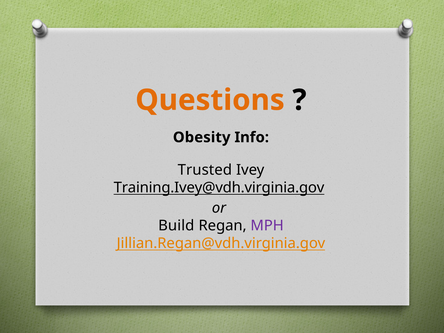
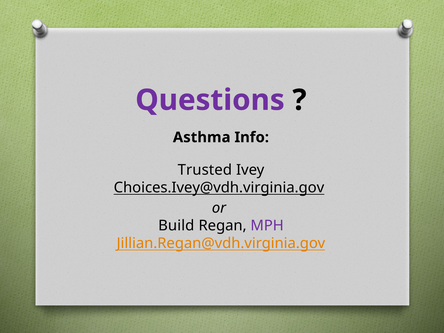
Questions colour: orange -> purple (210, 100)
Obesity: Obesity -> Asthma (202, 137)
Training.Ivey@vdh.virginia.gov: Training.Ivey@vdh.virginia.gov -> Choices.Ivey@vdh.virginia.gov (219, 188)
